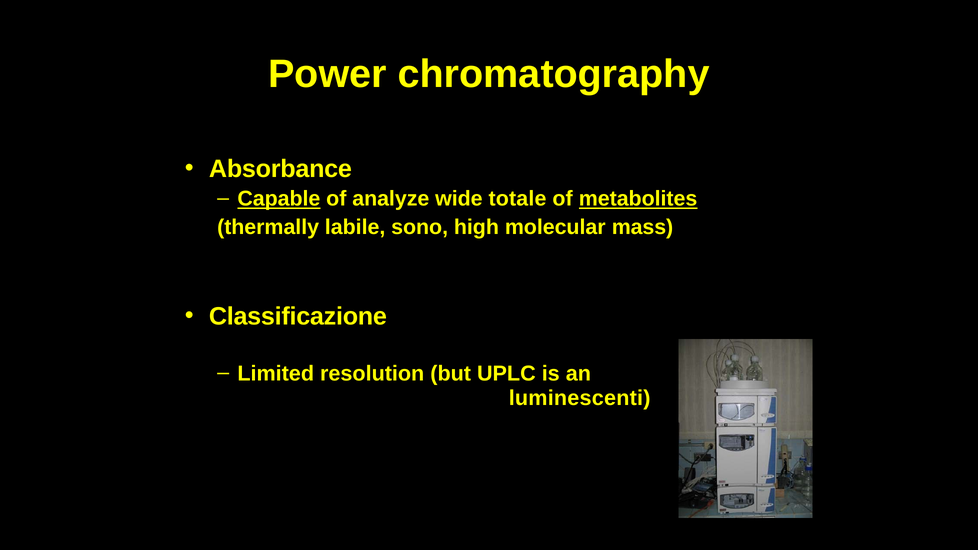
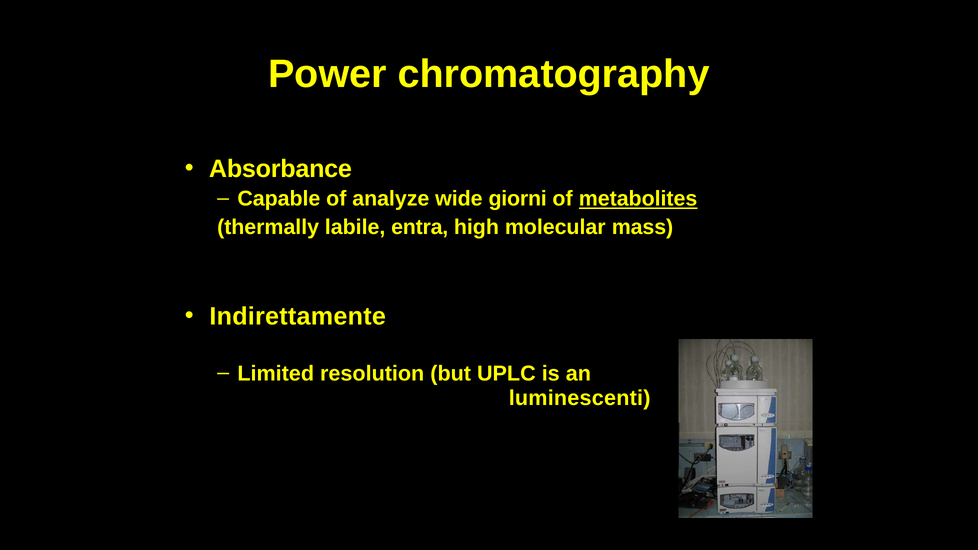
Capable underline: present -> none (279, 199)
totale: totale -> giorni (518, 199)
sono: sono -> entra (420, 227)
Classificazione: Classificazione -> Indirettamente (298, 316)
